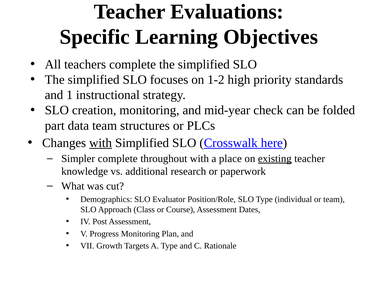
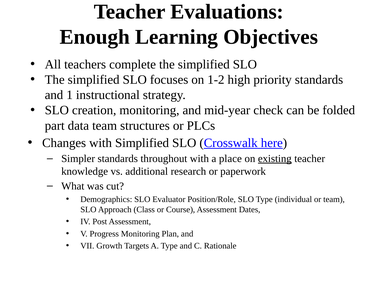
Specific: Specific -> Enough (95, 37)
with underline: present -> none (101, 143)
Simpler complete: complete -> standards (118, 159)
